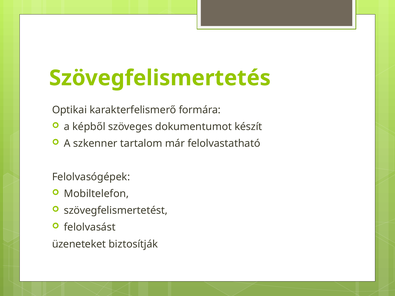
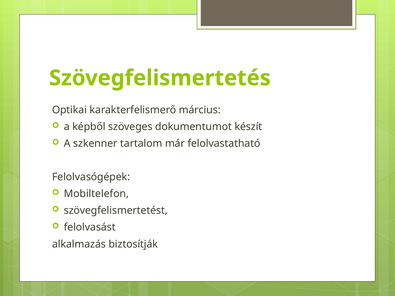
formára: formára -> március (200, 110)
üzeneteket: üzeneteket -> alkalmazás (79, 244)
